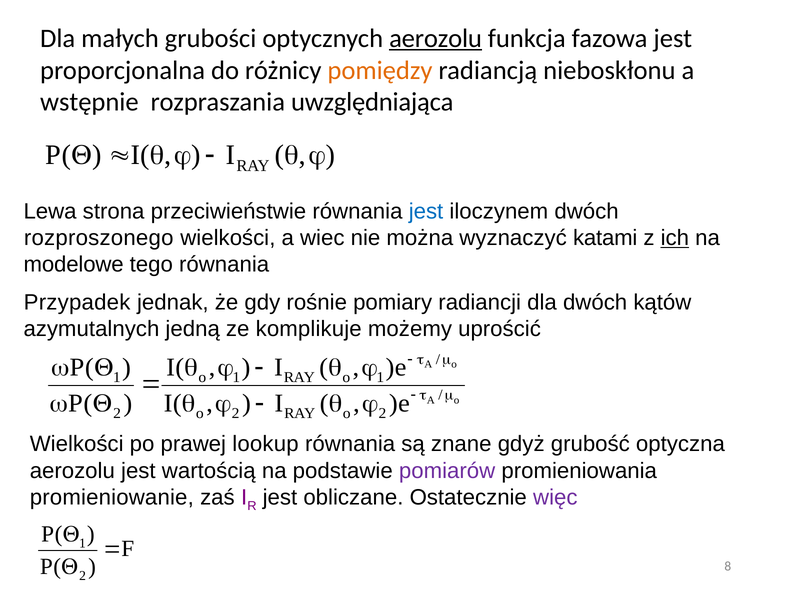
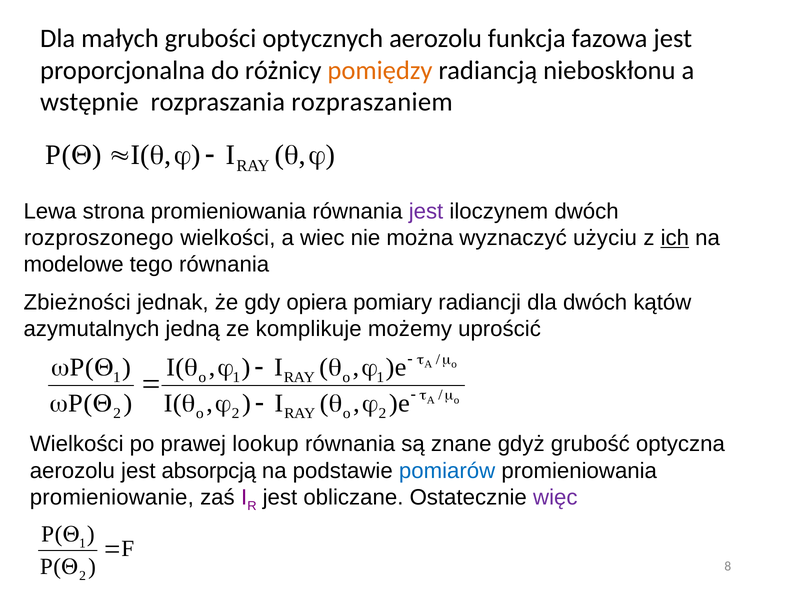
aerozolu underline: present -> none (436, 38)
uwzględniająca: uwzględniająca -> rozpraszaniem (372, 102)
strona przeciwieństwie: przeciwieństwie -> promieniowania (228, 211)
jest colour: blue -> purple (426, 211)
katami: katami -> użyciu (605, 238)
Przypadek: Przypadek -> Zbieżności (77, 302)
rośnie: rośnie -> opiera (317, 302)
wartością: wartością -> absorpcją (209, 471)
pomiarów colour: purple -> blue (447, 471)
